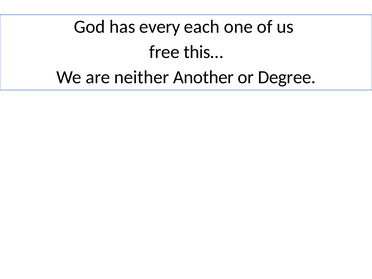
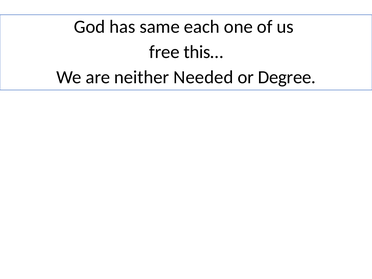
every: every -> same (160, 27)
Another: Another -> Needed (203, 77)
